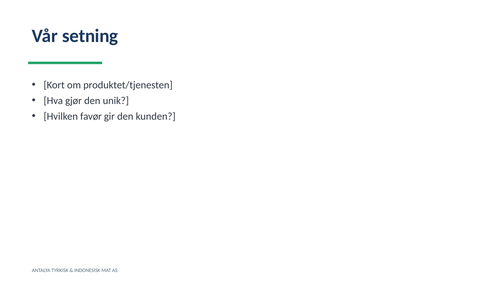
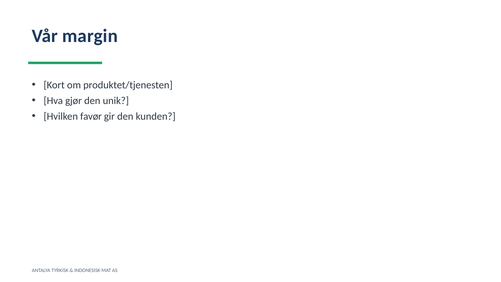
setning: setning -> margin (90, 36)
